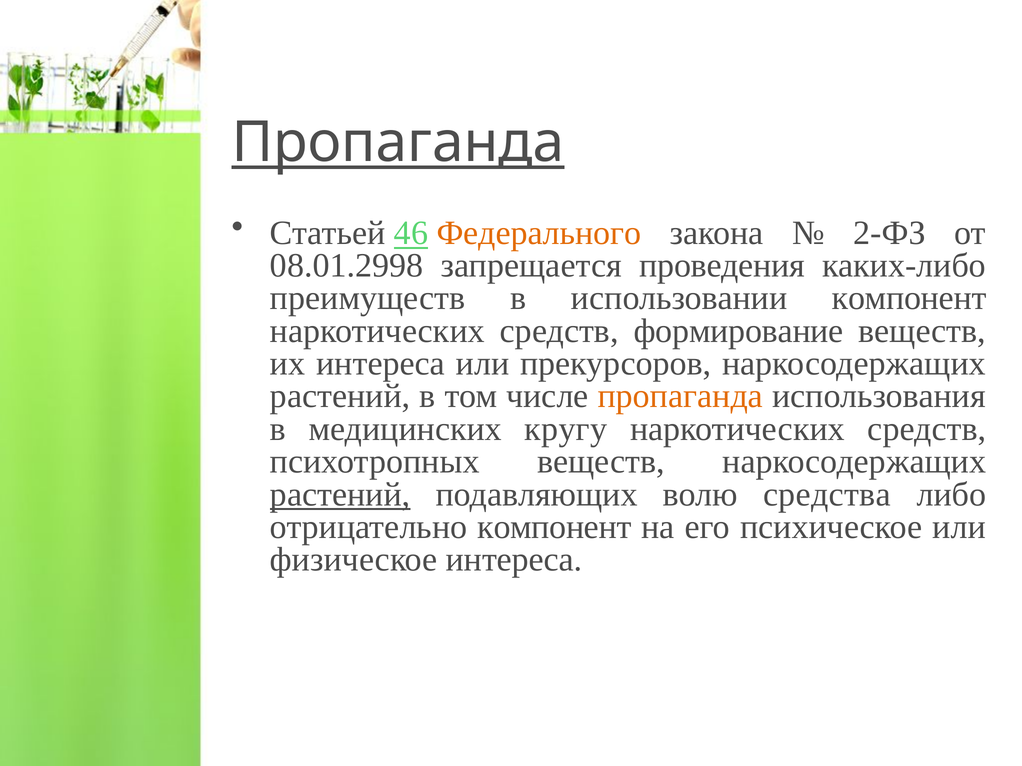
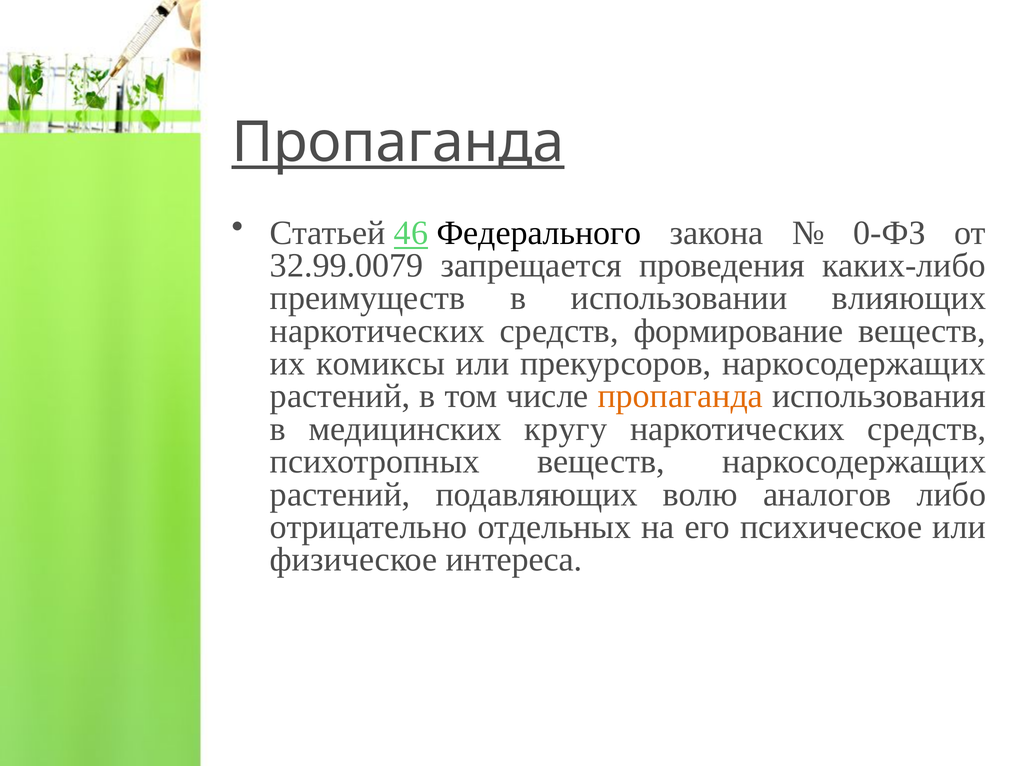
Федерального colour: orange -> black (539, 233)
2-ФЗ: 2-ФЗ -> 0-ФЗ (890, 233)
08.01.2998: 08.01.2998 -> 32.99.0079 (347, 266)
использовании компонент: компонент -> влияющих (909, 298)
их интереса: интереса -> комиксы (380, 364)
растений underline: present -> none (340, 495)
средства: средства -> аналогов (827, 495)
отрицательно компонент: компонент -> отдельных (554, 527)
